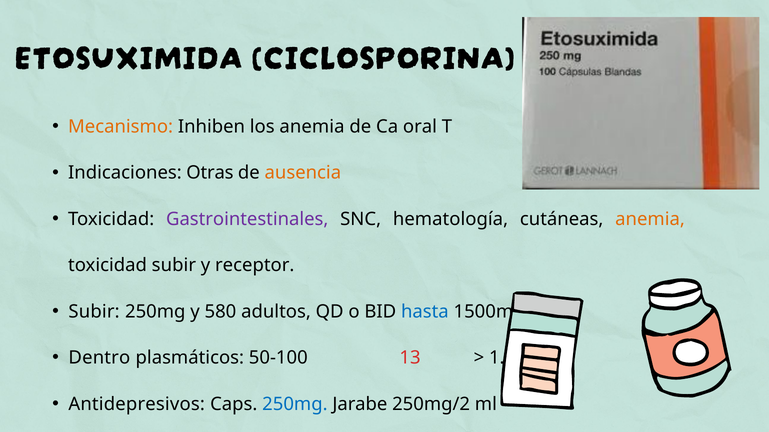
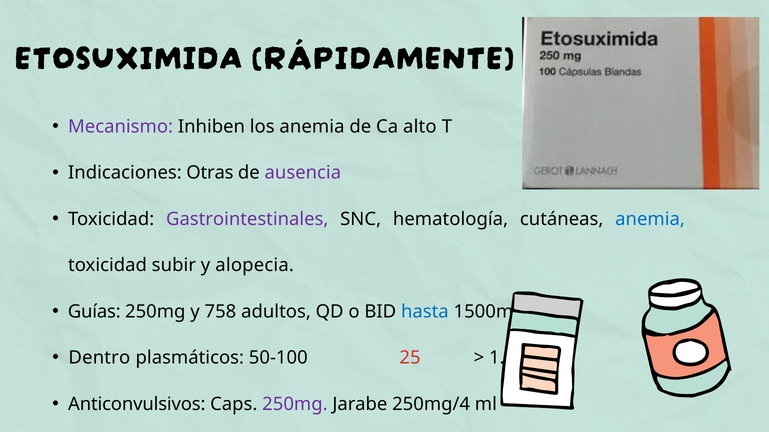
CICLOSPORINA: CICLOSPORINA -> RÁPIDAMENTE (383, 57)
Mecanismo colour: orange -> purple (121, 127)
oral: oral -> alto (420, 127)
ausencia colour: orange -> purple (303, 173)
anemia colour: orange -> blue (650, 219)
receptor: receptor -> alopecia (255, 266)
Subir: Subir -> Guías (94, 312)
580: 580 -> 758 (220, 312)
13: 13 -> 25 (410, 358)
Antidepresivos: Antidepresivos -> Anticonvulsivos (137, 404)
250mg colour: blue -> purple (295, 404)
250mg/2: 250mg/2 -> 250mg/4 (431, 404)
